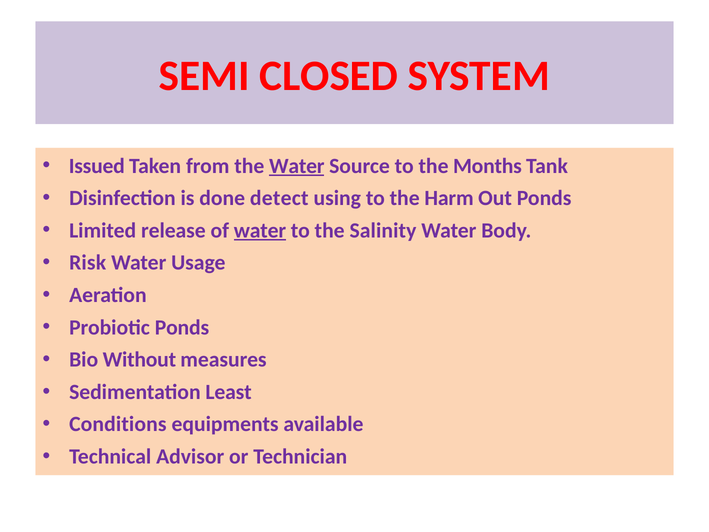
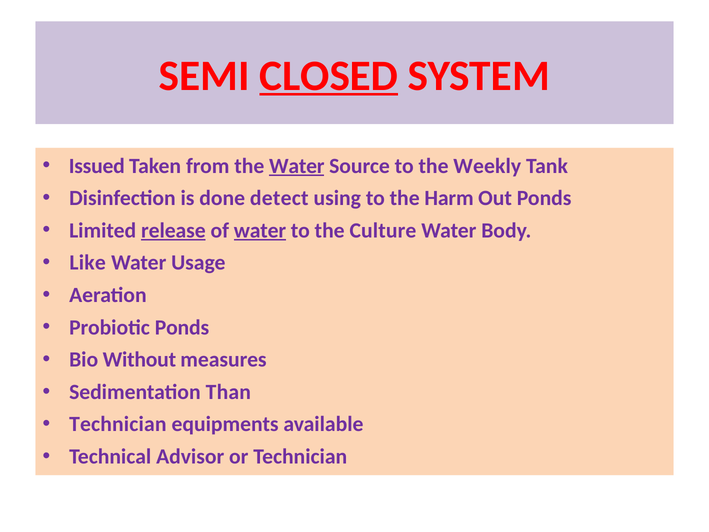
CLOSED underline: none -> present (329, 76)
Months: Months -> Weekly (487, 166)
release underline: none -> present (173, 230)
Salinity: Salinity -> Culture (383, 230)
Risk: Risk -> Like (88, 263)
Least: Least -> Than (228, 392)
Conditions: Conditions -> Technician (118, 424)
